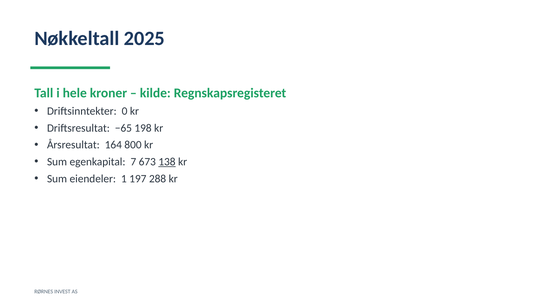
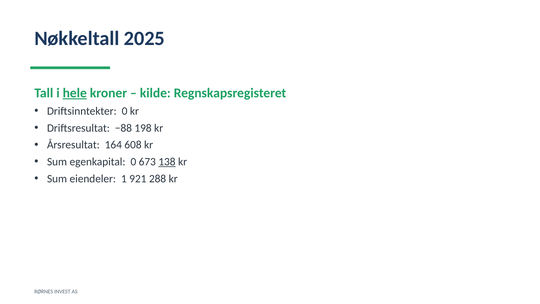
hele underline: none -> present (75, 93)
−65: −65 -> −88 (123, 128)
800: 800 -> 608 (133, 145)
egenkapital 7: 7 -> 0 (133, 162)
197: 197 -> 921 (138, 179)
